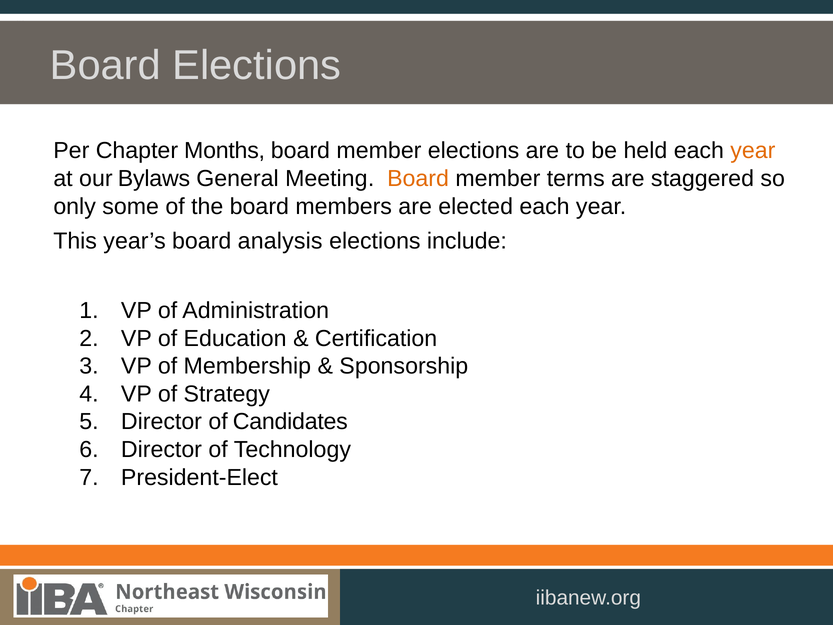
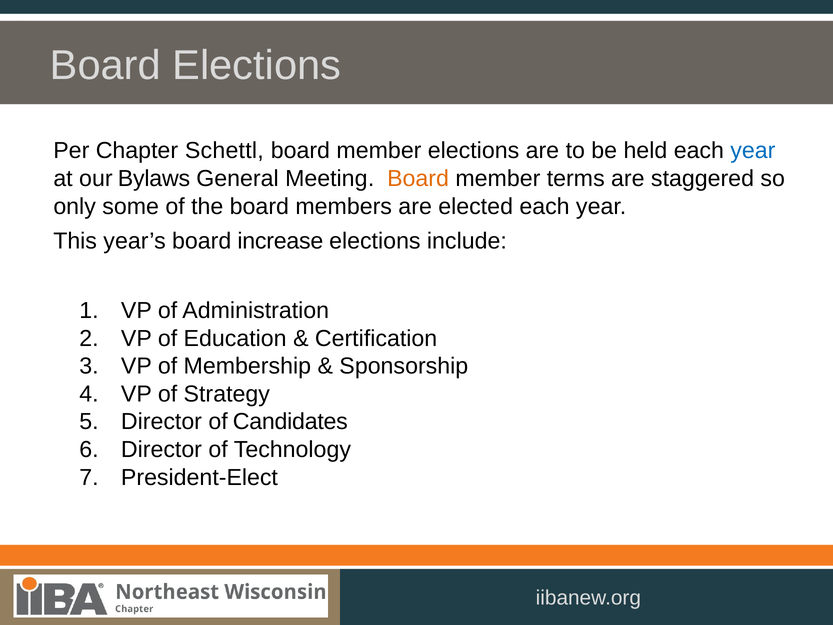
Months: Months -> Schettl (224, 151)
year colour: orange -> blue (753, 151)
analysis: analysis -> increase (280, 241)
